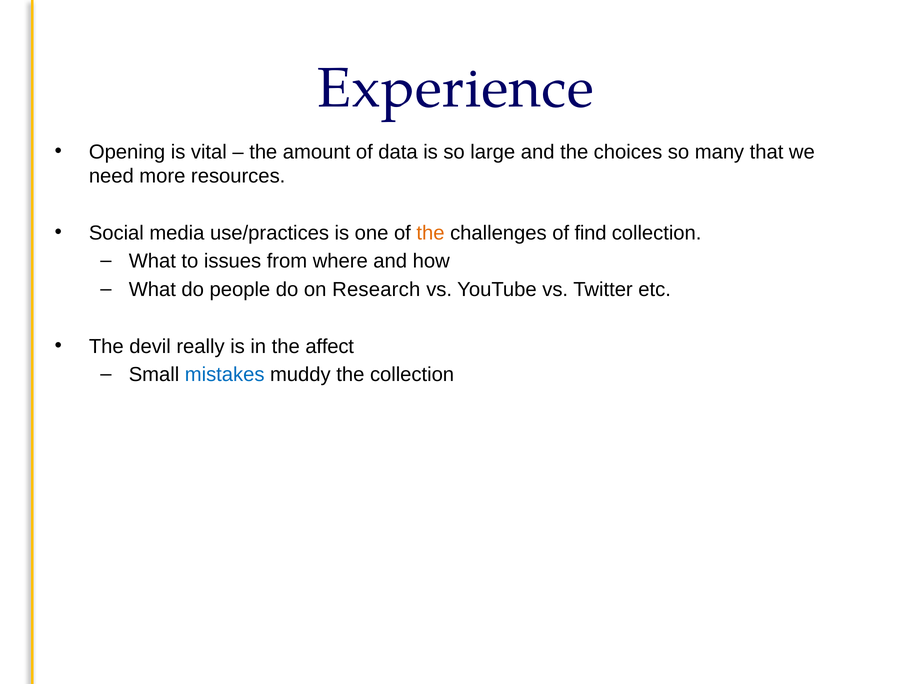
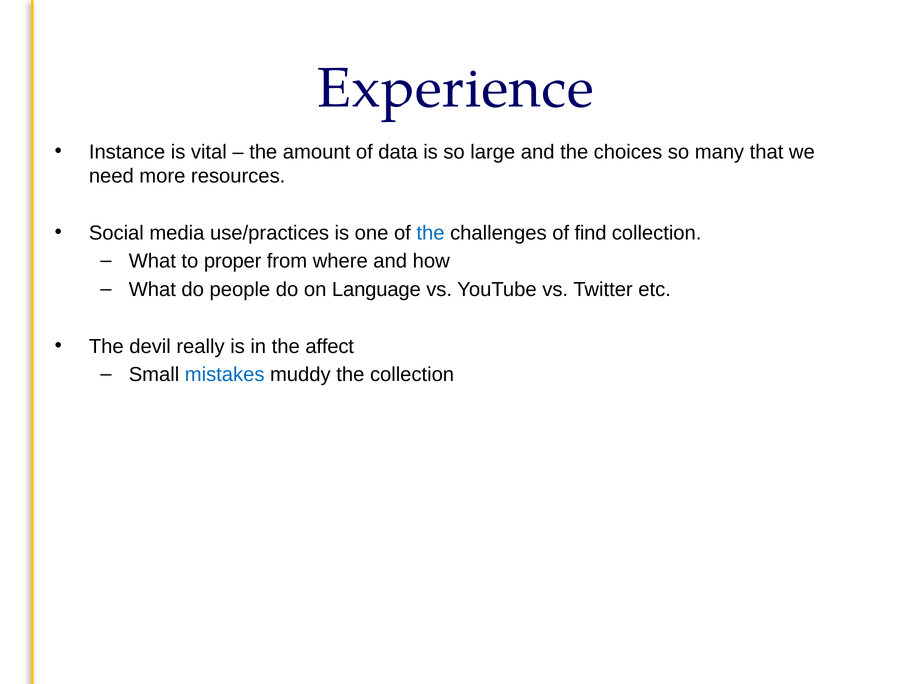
Opening: Opening -> Instance (127, 152)
the colour: orange -> blue (431, 233)
issues: issues -> proper (233, 261)
Research: Research -> Language (376, 290)
